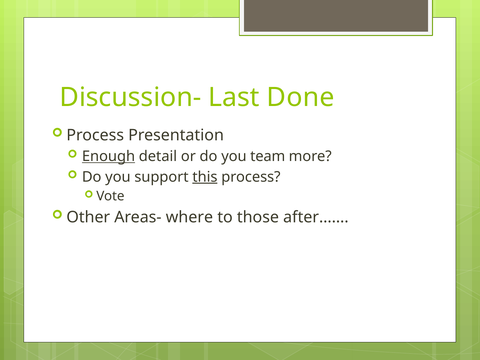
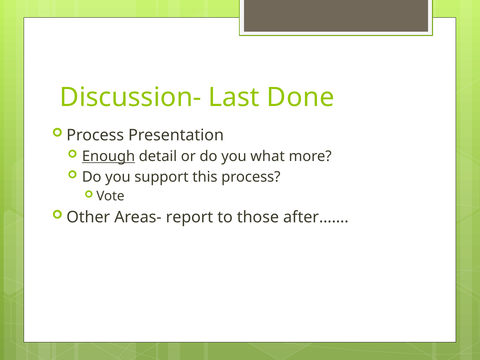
team: team -> what (268, 156)
this underline: present -> none (205, 177)
where: where -> report (189, 217)
